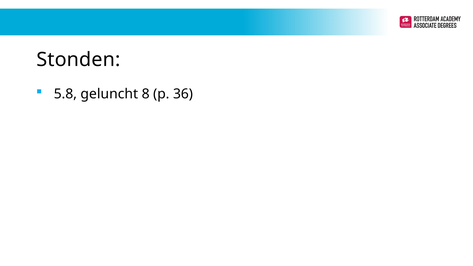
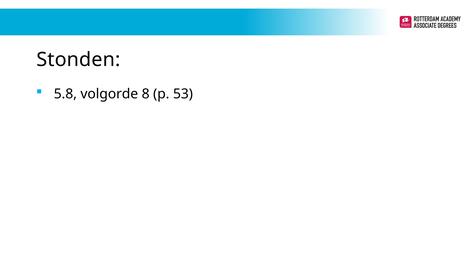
geluncht: geluncht -> volgorde (109, 94)
36: 36 -> 53 (183, 94)
